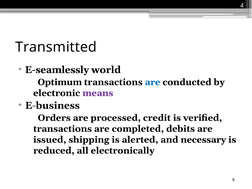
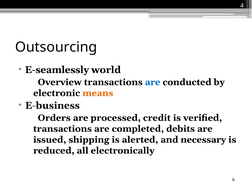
Transmitted: Transmitted -> Outsourcing (56, 47)
Optimum: Optimum -> Overview (60, 82)
means colour: purple -> orange (98, 93)
